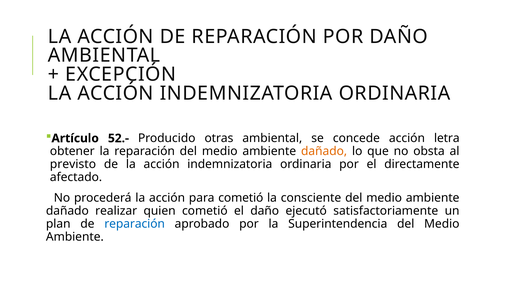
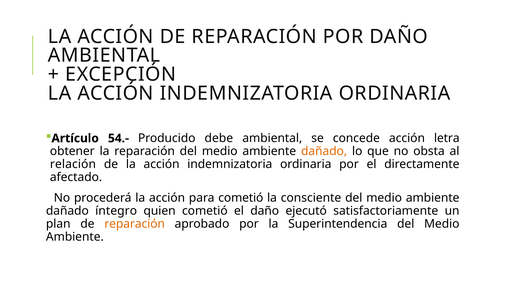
52.-: 52.- -> 54.- (118, 138)
otras: otras -> debe (219, 138)
previsto: previsto -> relación (73, 164)
realizar: realizar -> íntegro (116, 211)
reparación colour: blue -> orange (135, 224)
